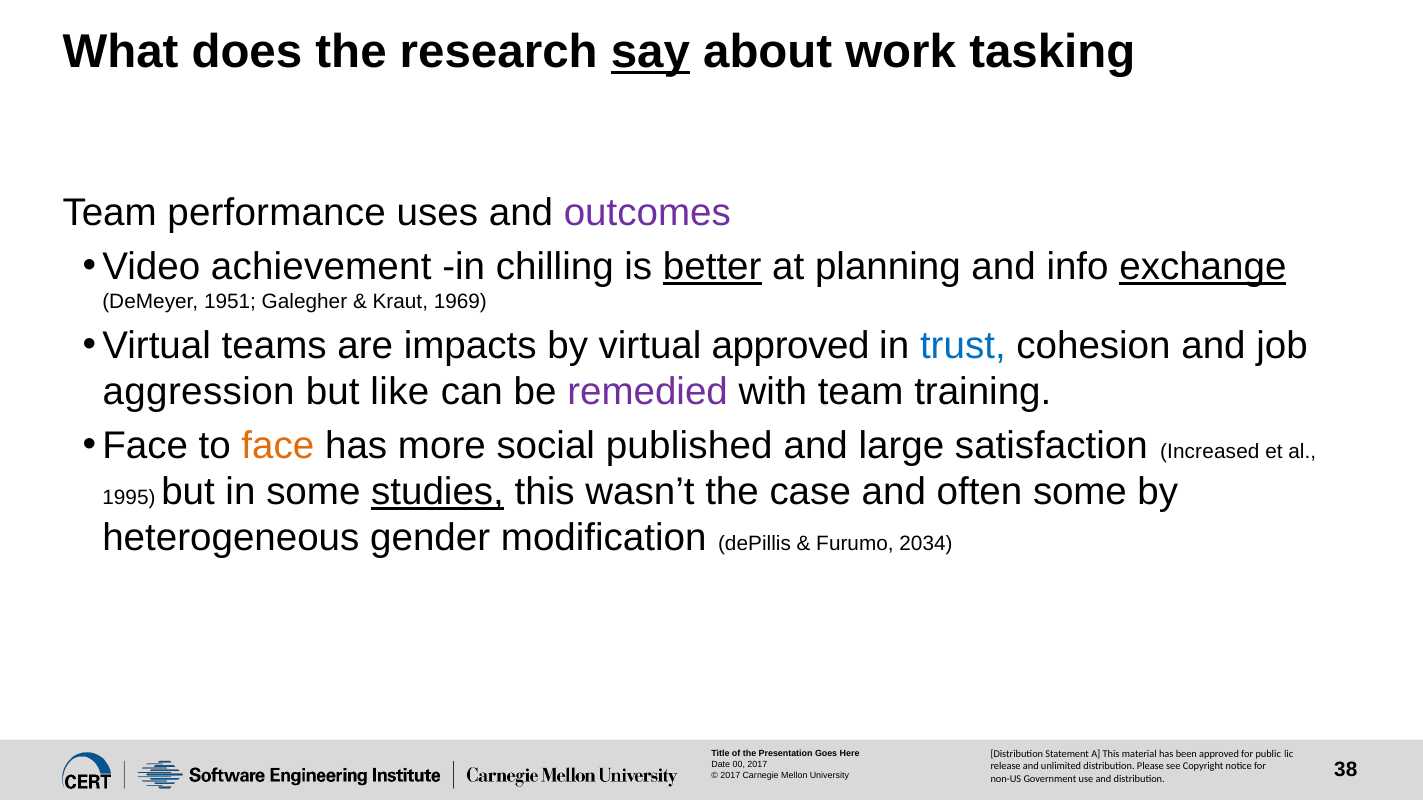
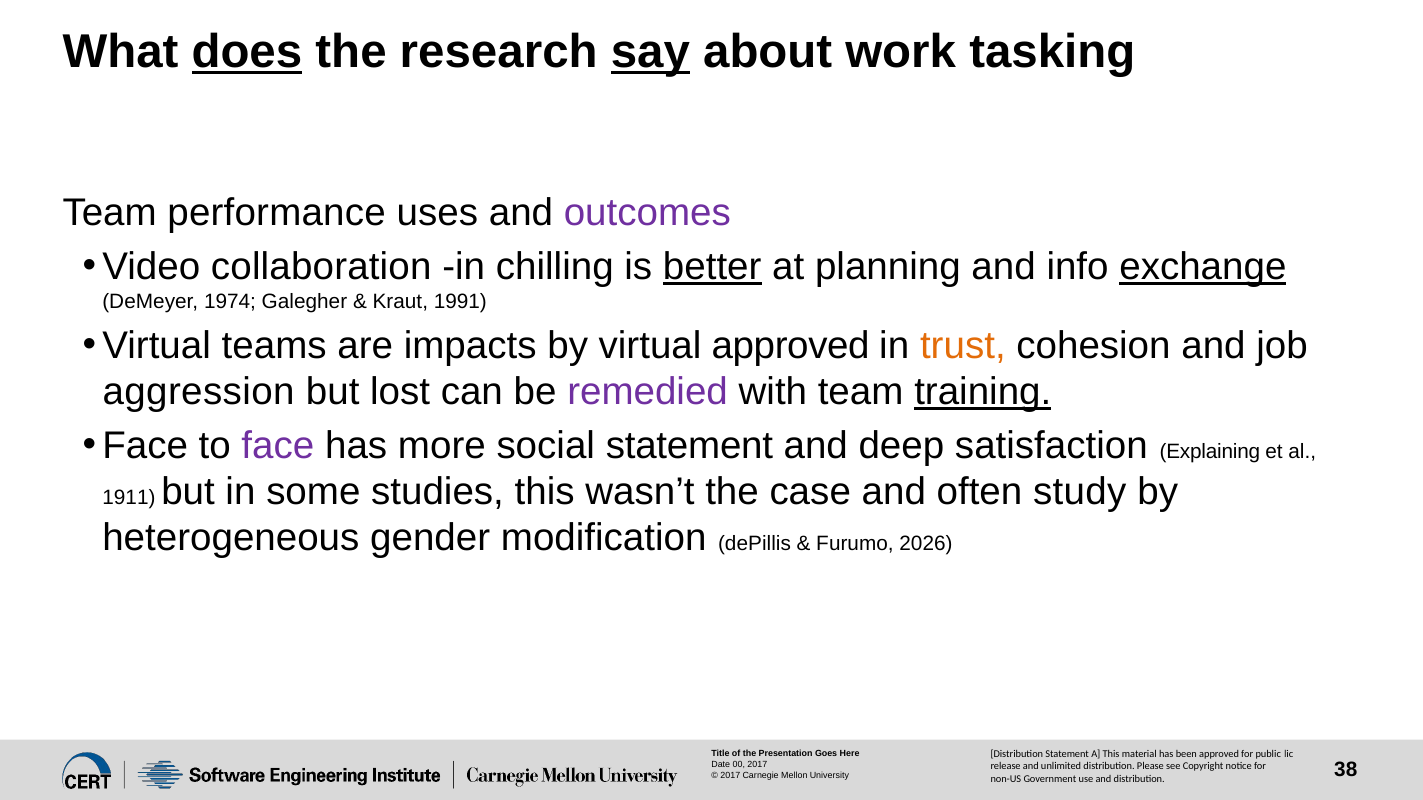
does underline: none -> present (247, 52)
achievement: achievement -> collaboration (321, 267)
1951: 1951 -> 1974 (230, 301)
1969: 1969 -> 1991 (460, 301)
trust colour: blue -> orange (963, 346)
like: like -> lost (400, 392)
training underline: none -> present (983, 392)
face colour: orange -> purple (278, 446)
social published: published -> statement (689, 446)
large: large -> deep (901, 446)
Increased: Increased -> Explaining (1210, 452)
1995: 1995 -> 1911 (129, 498)
studies underline: present -> none (438, 492)
often some: some -> study (1080, 492)
2034: 2034 -> 2026 (926, 544)
